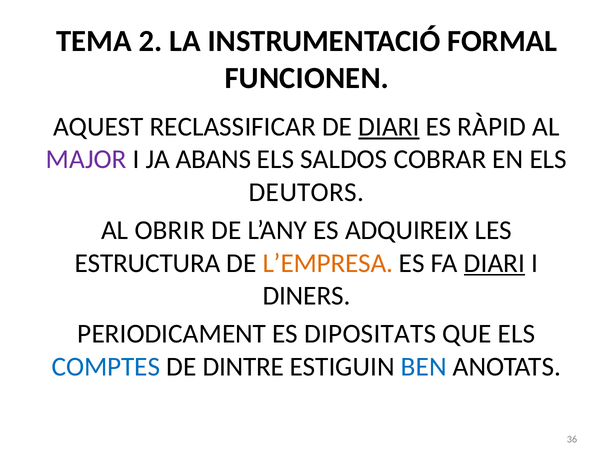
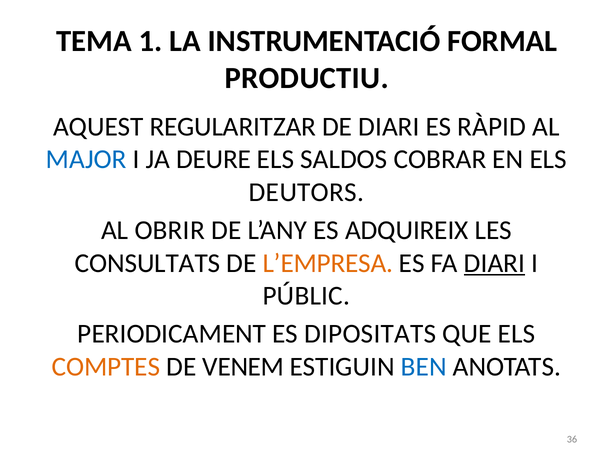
2: 2 -> 1 (150, 41)
FUNCIONEN: FUNCIONEN -> PRODUCTIU (307, 78)
RECLASSIFICAR: RECLASSIFICAR -> REGULARITZAR (233, 127)
DIARI underline: present -> none (389, 127)
MAJOR colour: purple -> blue (86, 160)
ABANS: ABANS -> DEURE (214, 160)
ESTRUCTURA: ESTRUCTURA -> CONSULTATS (148, 263)
DINERS: DINERS -> PÚBLIC (306, 296)
COMPTES colour: blue -> orange (106, 367)
DINTRE: DINTRE -> VENEM (243, 367)
